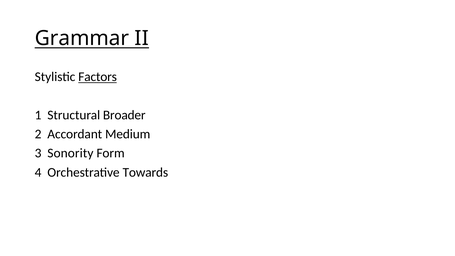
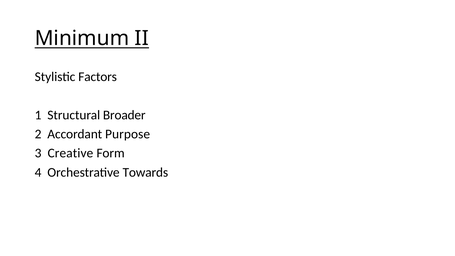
Grammar: Grammar -> Minimum (82, 38)
Factors underline: present -> none (98, 77)
Medium: Medium -> Purpose (128, 134)
Sonority: Sonority -> Creative (70, 153)
